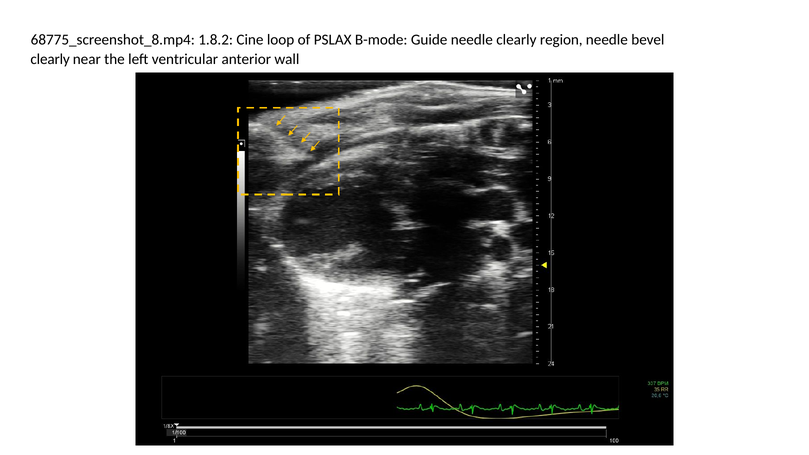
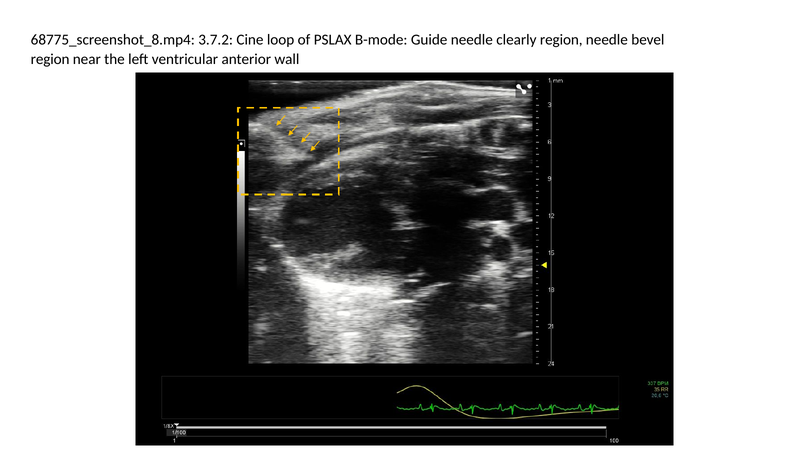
1.8.2: 1.8.2 -> 3.7.2 (216, 40)
clearly: clearly -> region (50, 59)
